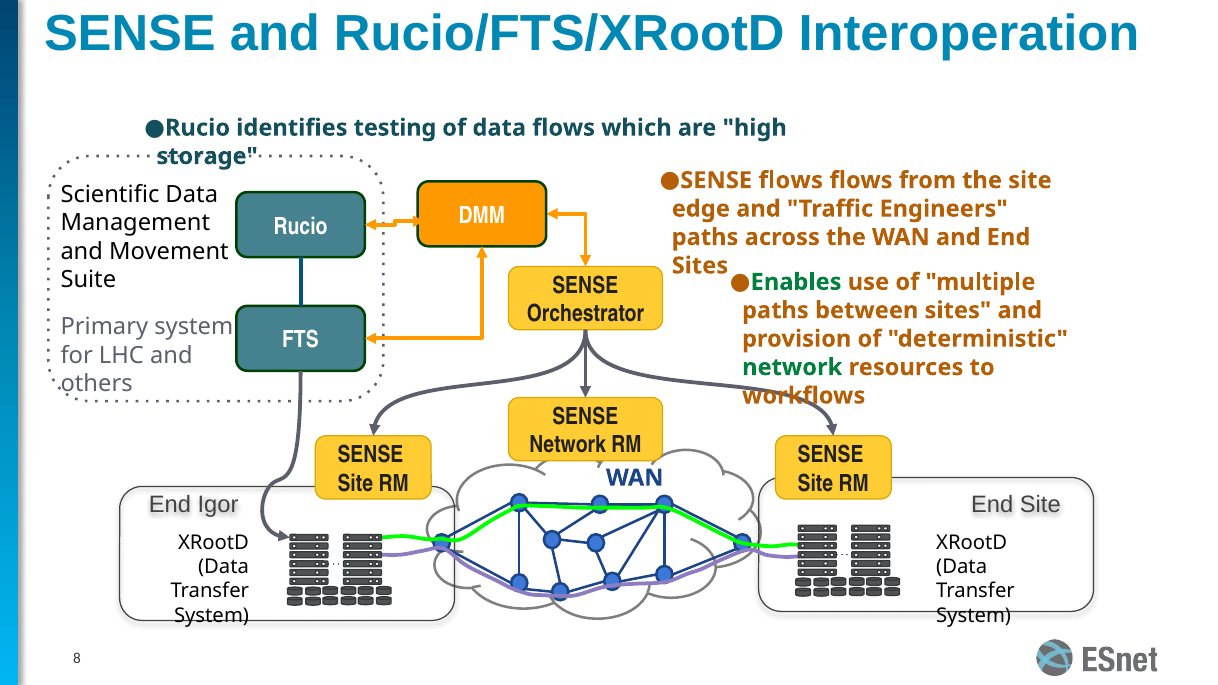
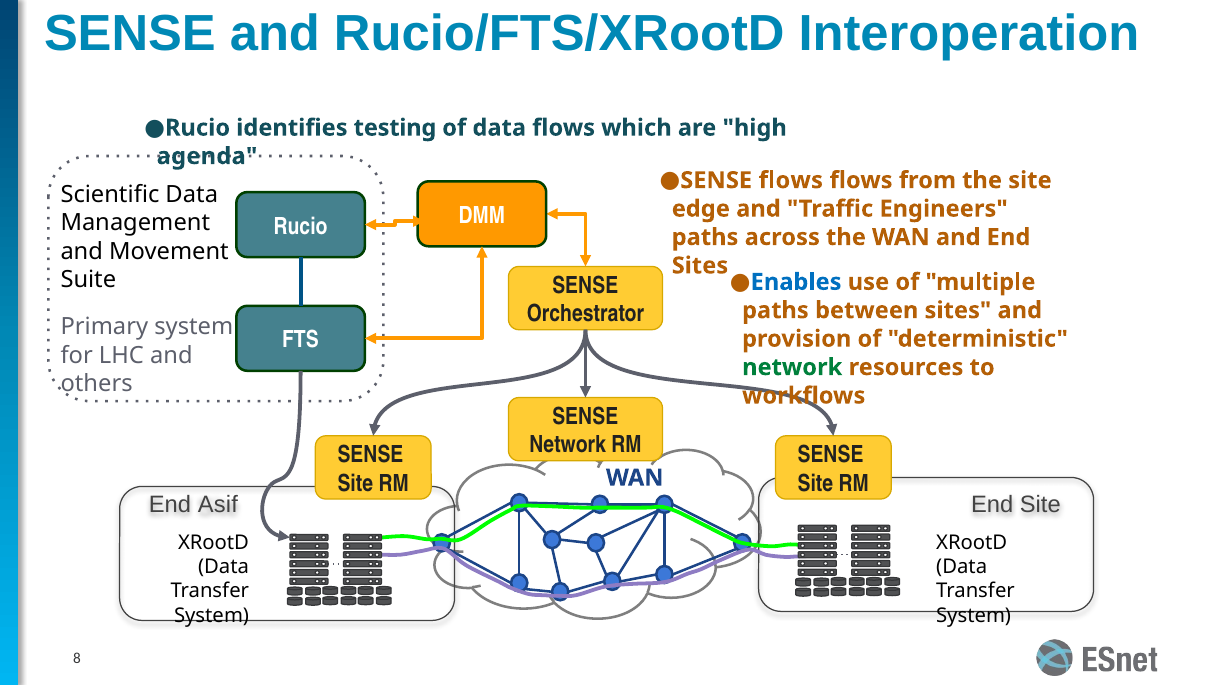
storage: storage -> agenda (207, 156)
Enables colour: green -> blue (796, 282)
Igor: Igor -> Asif (218, 504)
